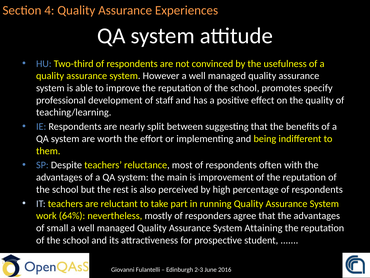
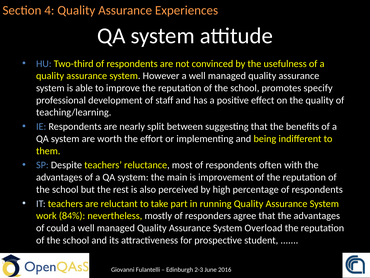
64%: 64% -> 84% (72, 215)
small: small -> could (58, 228)
Attaining: Attaining -> Overload (264, 228)
